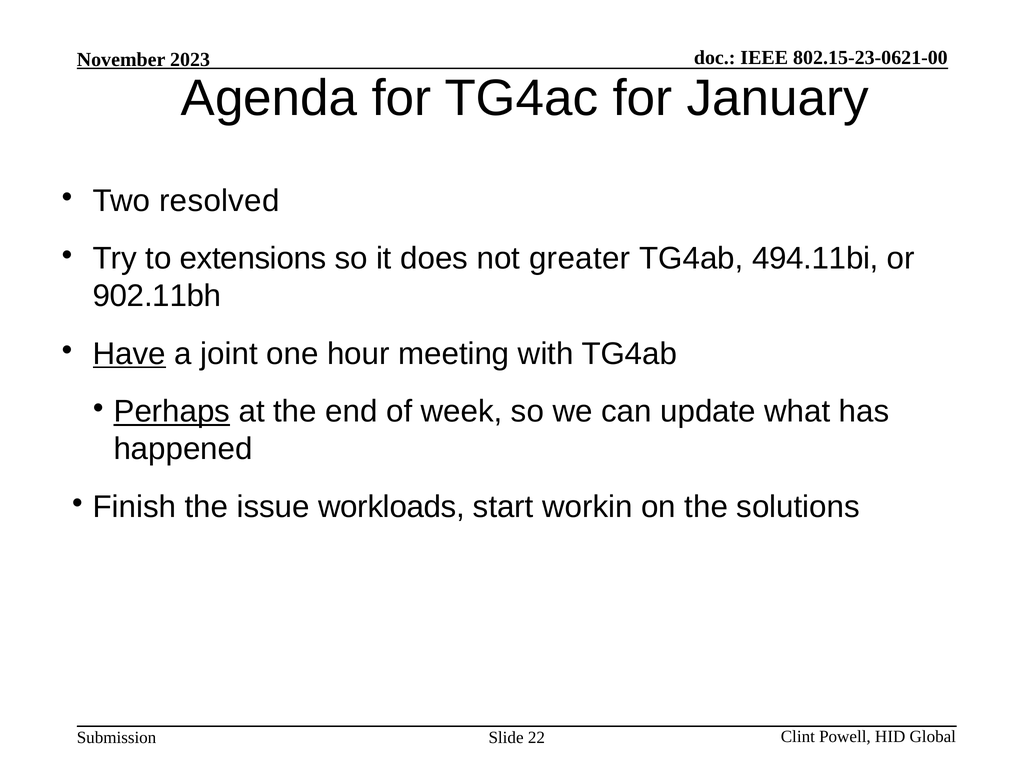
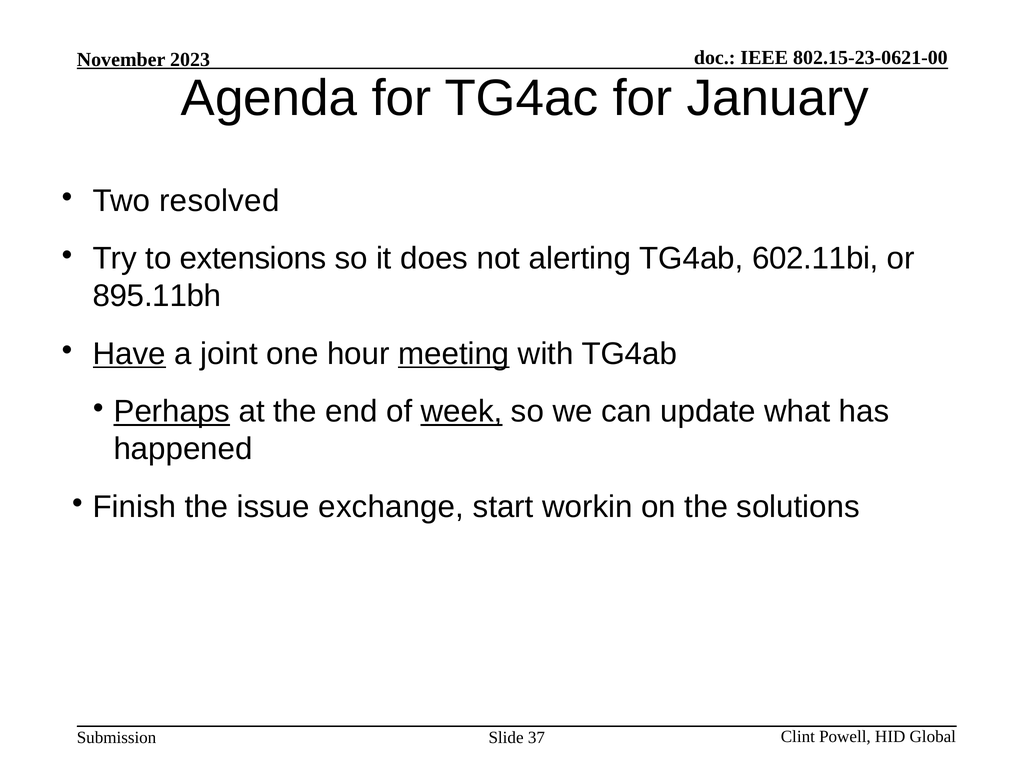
greater: greater -> alerting (580, 258)
494.11bi: 494.11bi -> 602.11bi (815, 258)
902.11bh: 902.11bh -> 895.11bh (157, 296)
meeting underline: none -> present (454, 354)
week underline: none -> present (462, 411)
workloads: workloads -> exchange (391, 507)
22: 22 -> 37 (536, 737)
